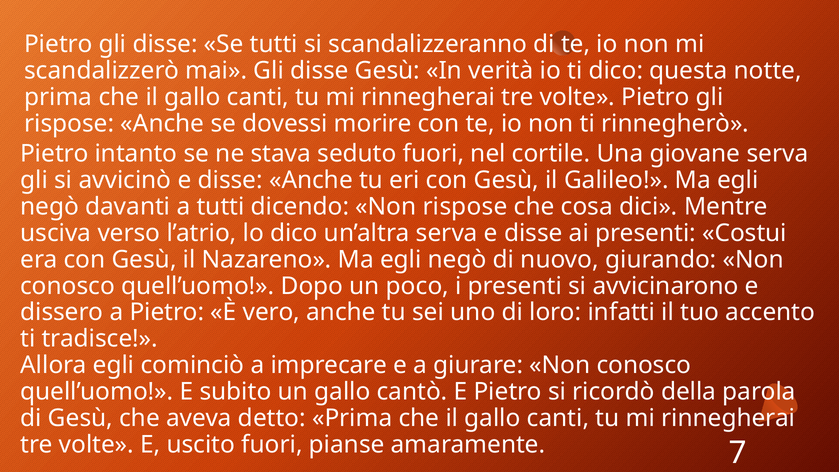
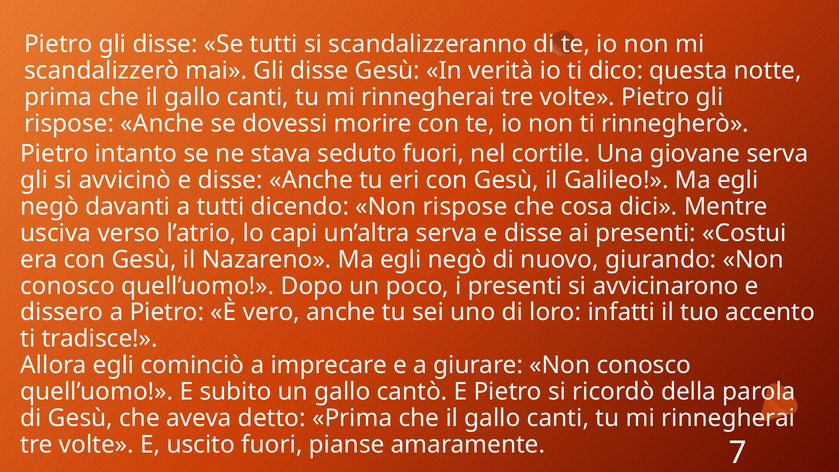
lo dico: dico -> capi (294, 233)
